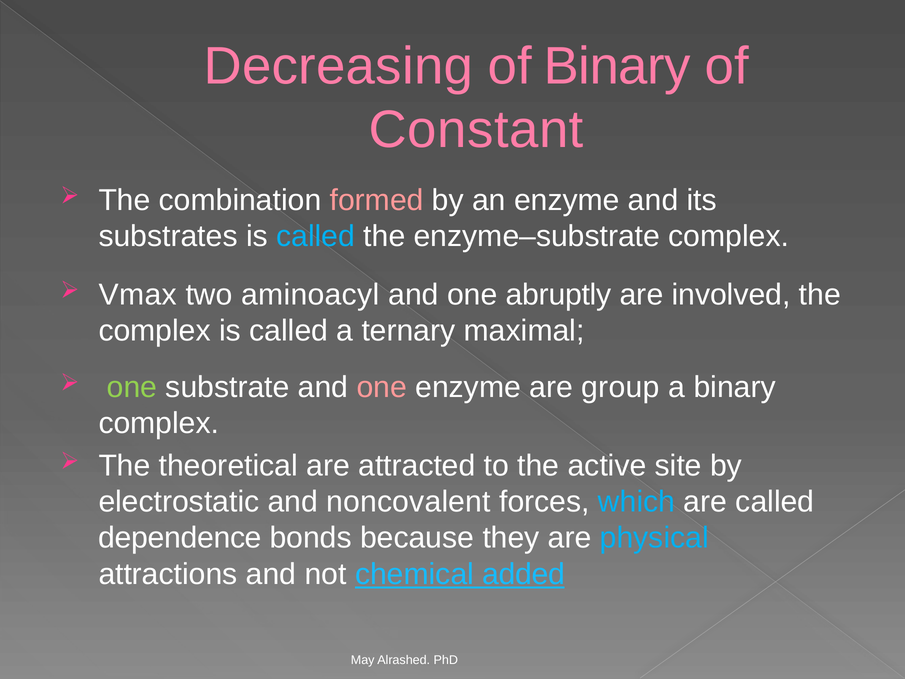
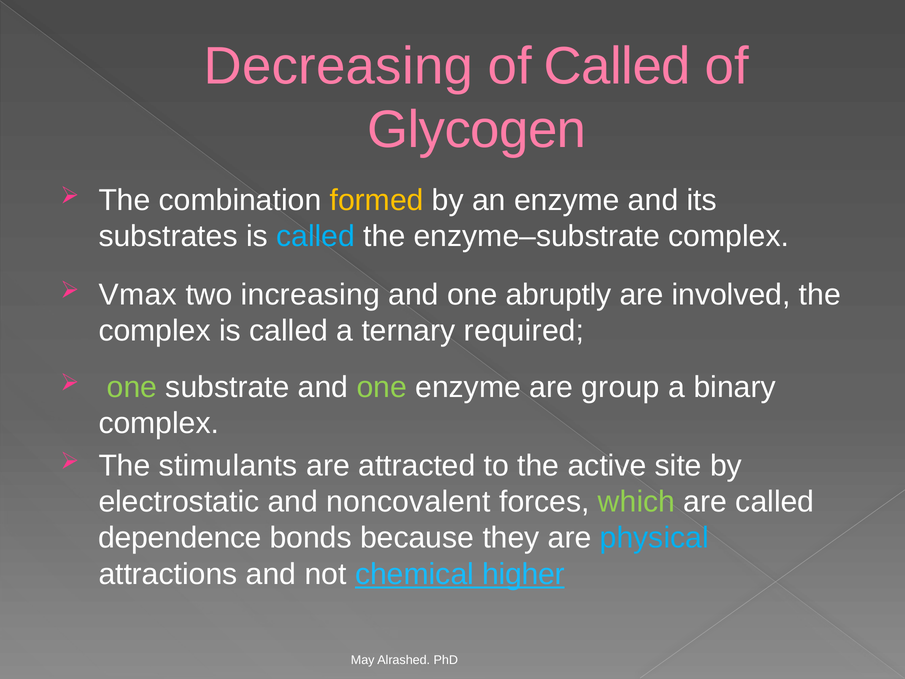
of Binary: Binary -> Called (617, 66)
Constant: Constant -> Glycogen (477, 130)
formed colour: pink -> yellow (377, 200)
aminoacyl: aminoacyl -> increasing (310, 295)
maximal: maximal -> required (524, 331)
one colour: pink -> light green (382, 387)
theoretical: theoretical -> stimulants (228, 465)
which colour: light blue -> light green (637, 502)
added: added -> higher (524, 574)
